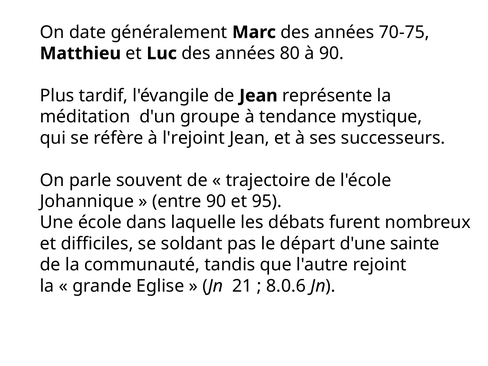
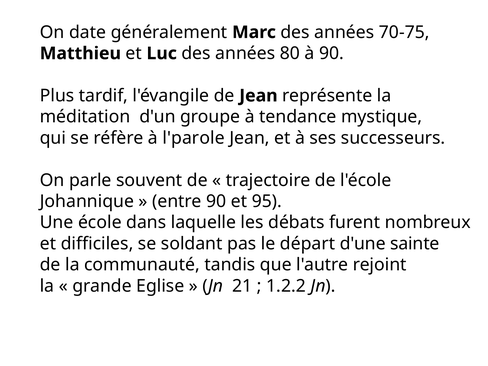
l'rejoint: l'rejoint -> l'parole (194, 138)
8.0.6: 8.0.6 -> 1.2.2 (286, 286)
